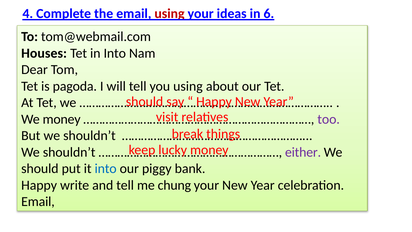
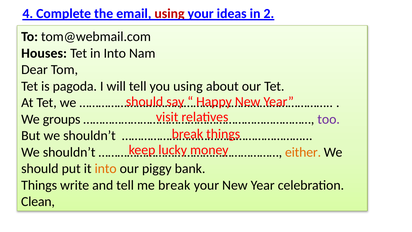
6: 6 -> 2 (269, 14)
We money: money -> groups (62, 119)
either colour: purple -> orange (303, 152)
into colour: blue -> orange (106, 168)
Happy: Happy -> Things (39, 185)
me chung: chung -> break (174, 185)
Email: Email -> Clean (38, 201)
